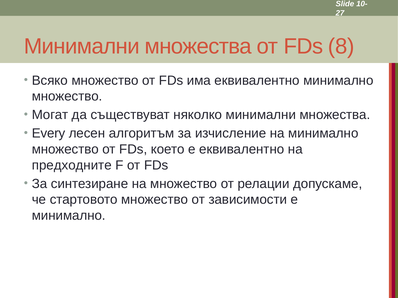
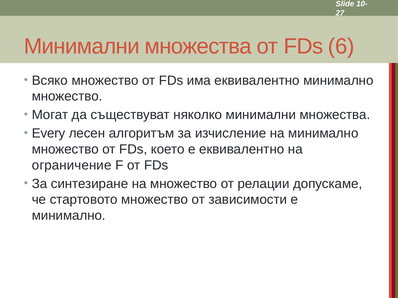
8: 8 -> 6 (341, 46)
предходните: предходните -> ограничение (72, 165)
